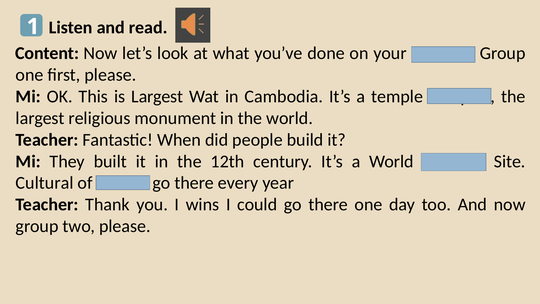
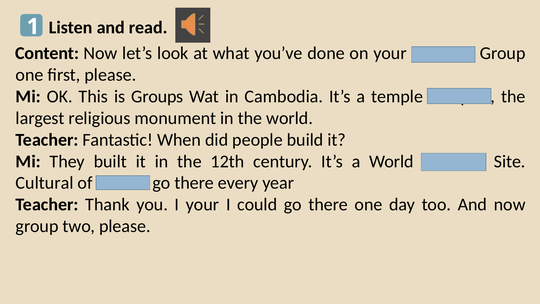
is Largest: Largest -> Groups (157, 96)
I wins: wins -> your (203, 204)
